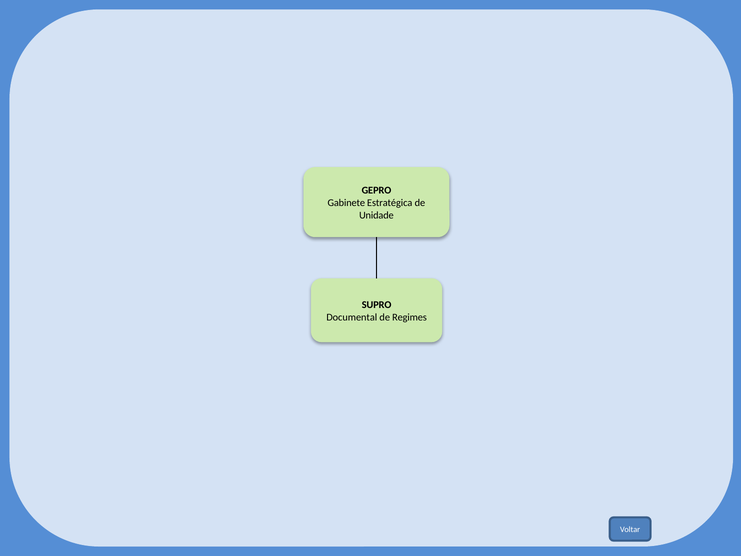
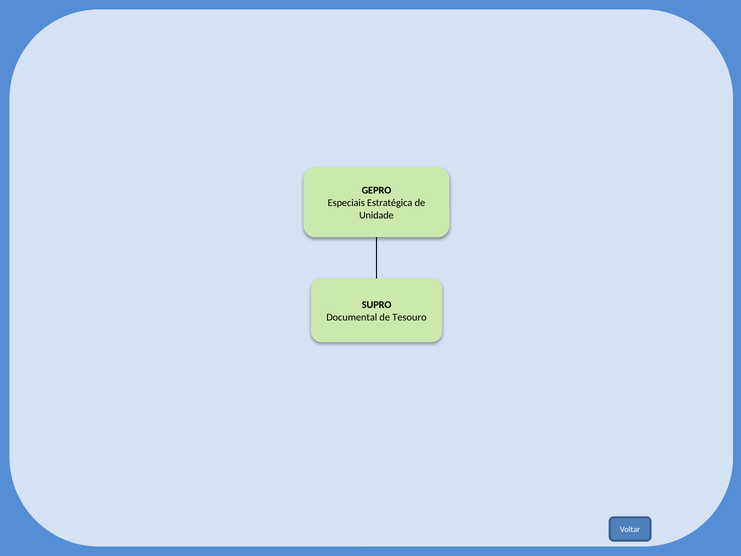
Gabinete: Gabinete -> Especiais (346, 203)
Regimes: Regimes -> Tesouro (409, 317)
